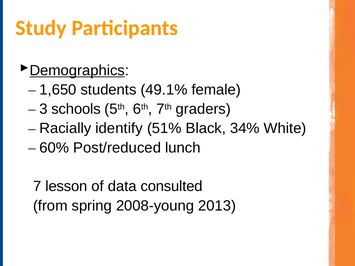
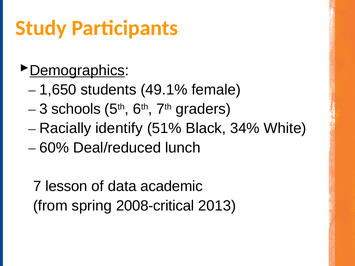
Post/reduced: Post/reduced -> Deal/reduced (117, 148)
consulted: consulted -> academic (172, 187)
2008-young: 2008-young -> 2008-critical (155, 206)
